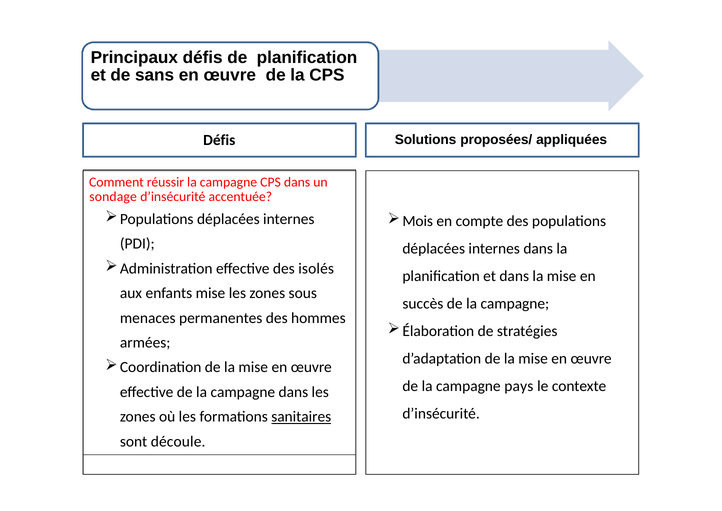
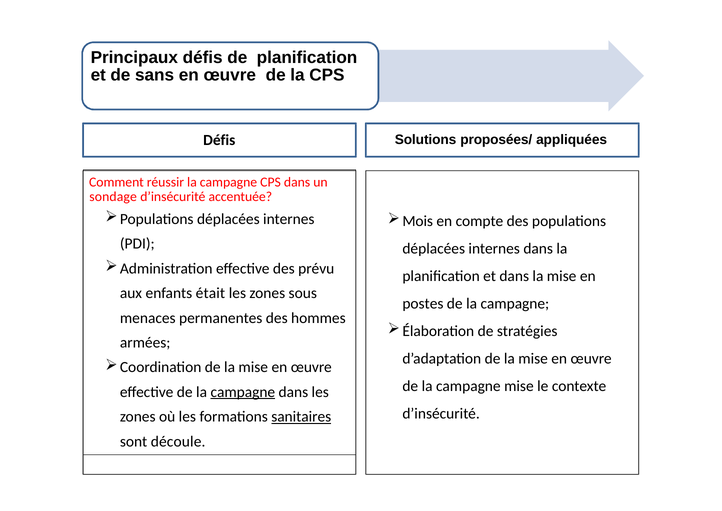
isolés: isolés -> prévu (316, 268)
enfants mise: mise -> était (210, 293)
succès: succès -> postes (423, 303)
campagne pays: pays -> mise (519, 386)
campagne underline: none -> present (243, 392)
